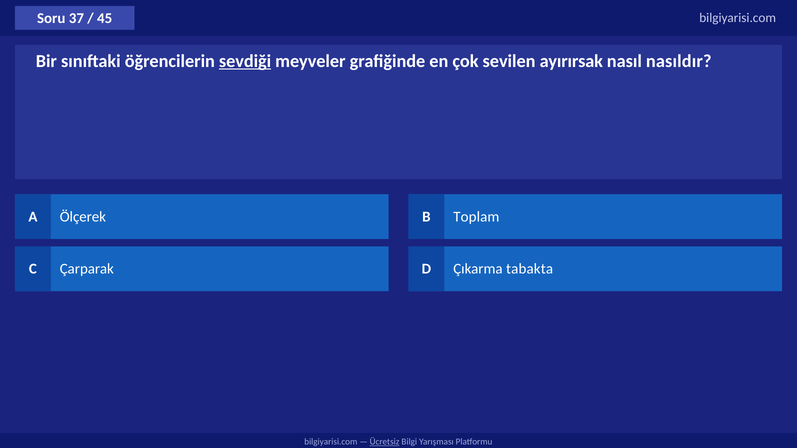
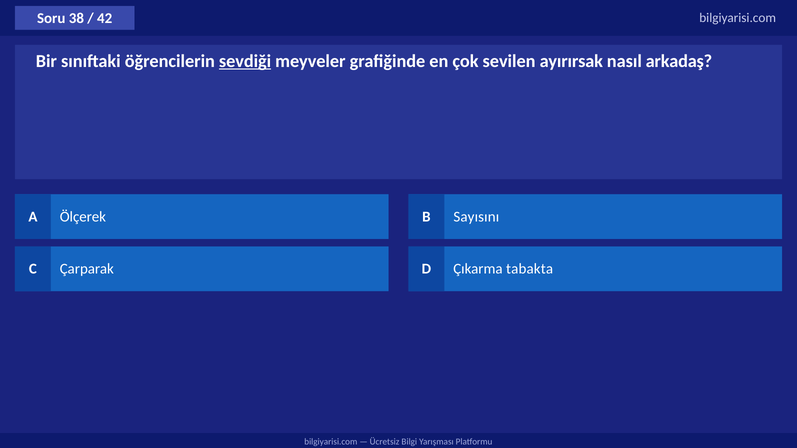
37: 37 -> 38 (76, 18)
45: 45 -> 42 (105, 18)
nasıldır: nasıldır -> arkadaş (679, 61)
Toplam: Toplam -> Sayısını (476, 217)
Ücretsiz underline: present -> none (385, 442)
